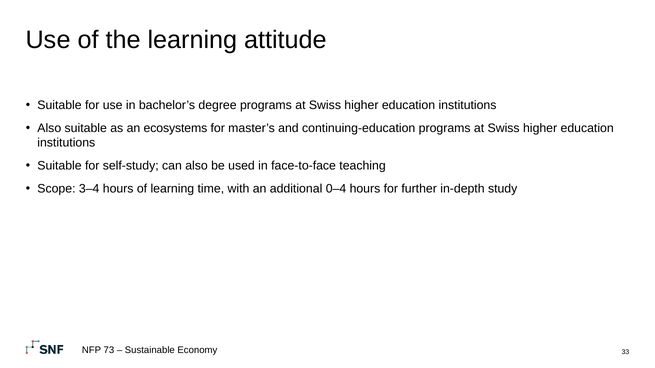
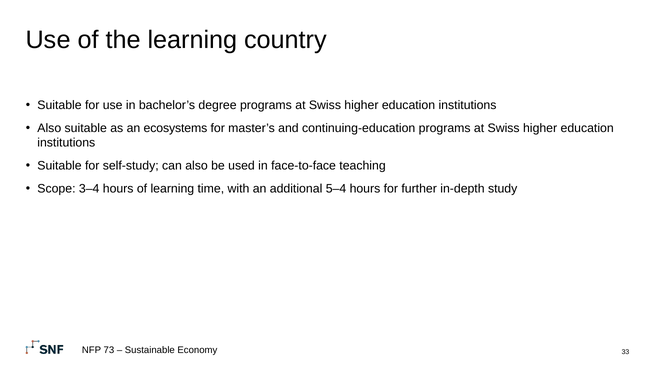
attitude: attitude -> country (286, 40)
0–4: 0–4 -> 5–4 (336, 189)
